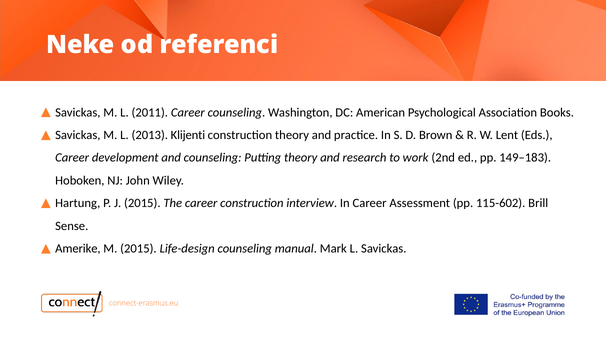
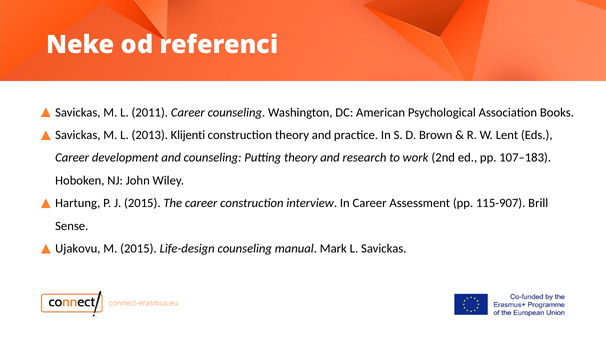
149–183: 149–183 -> 107–183 (525, 158)
115-602: 115-602 -> 115-907 (501, 203)
Amerike: Amerike -> Ujakovu (78, 249)
